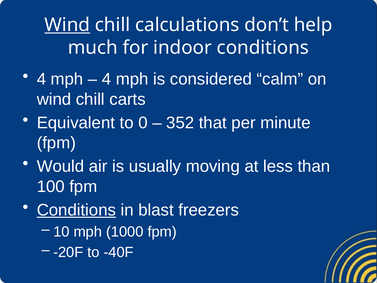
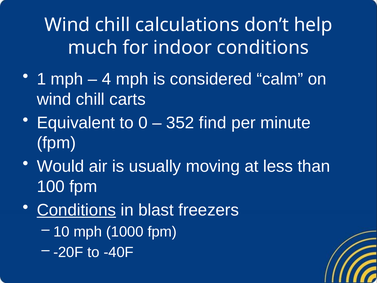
Wind underline: present -> none (67, 25)
4: 4 -> 1 (41, 79)
that: that -> find (213, 123)
